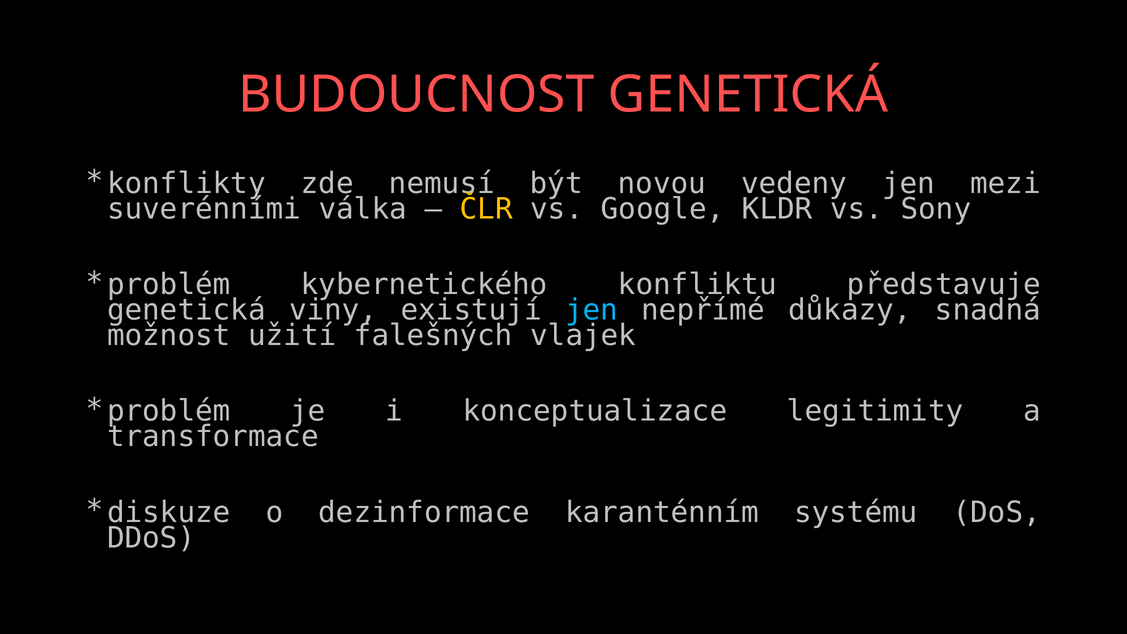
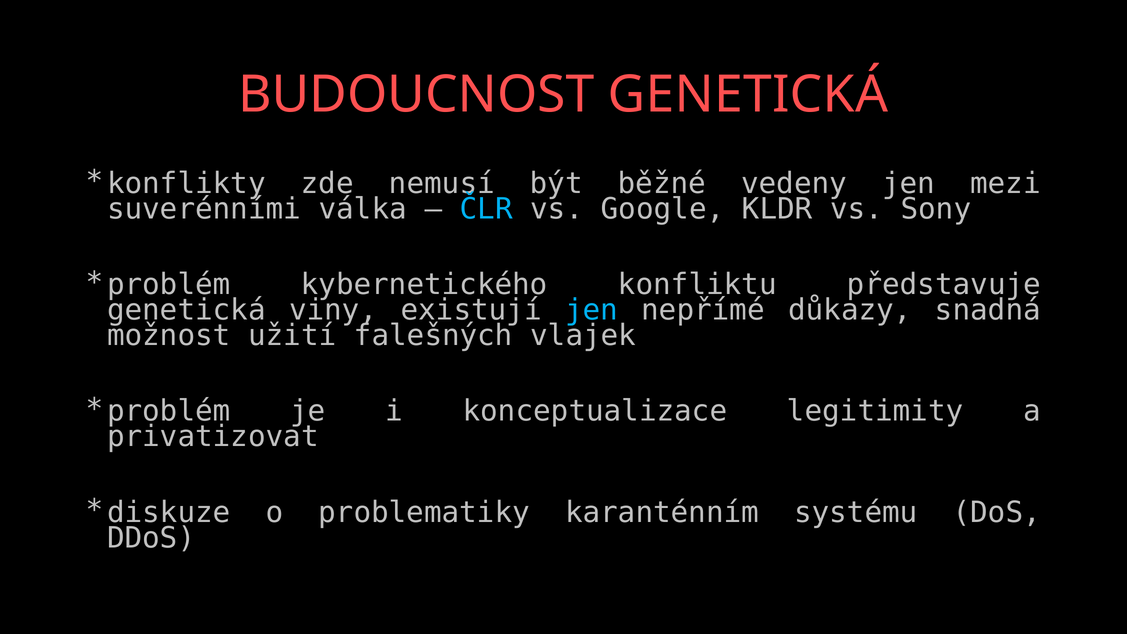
novou: novou -> běžné (662, 184)
ČLR colour: yellow -> light blue (486, 209)
transformace: transformace -> privatizovat (213, 437)
dezinformace: dezinformace -> problematiky (424, 512)
